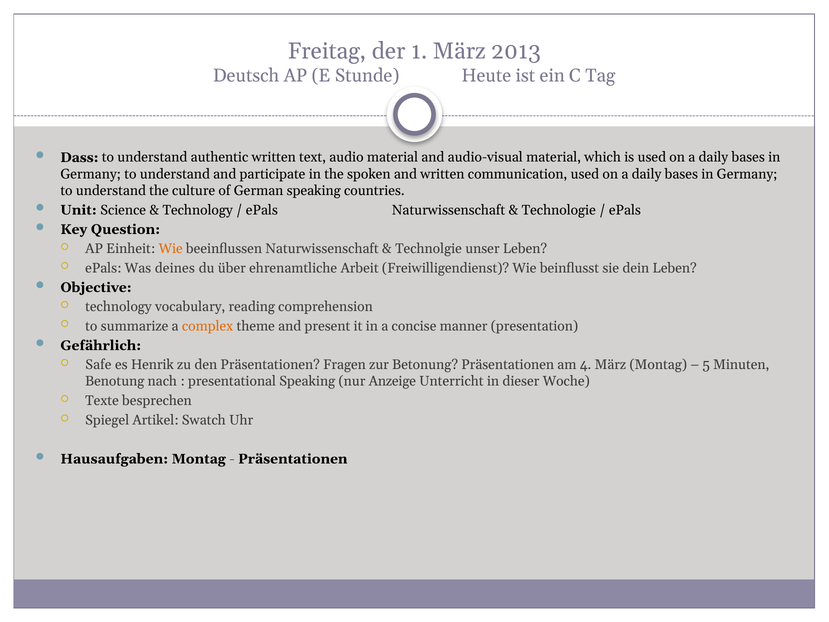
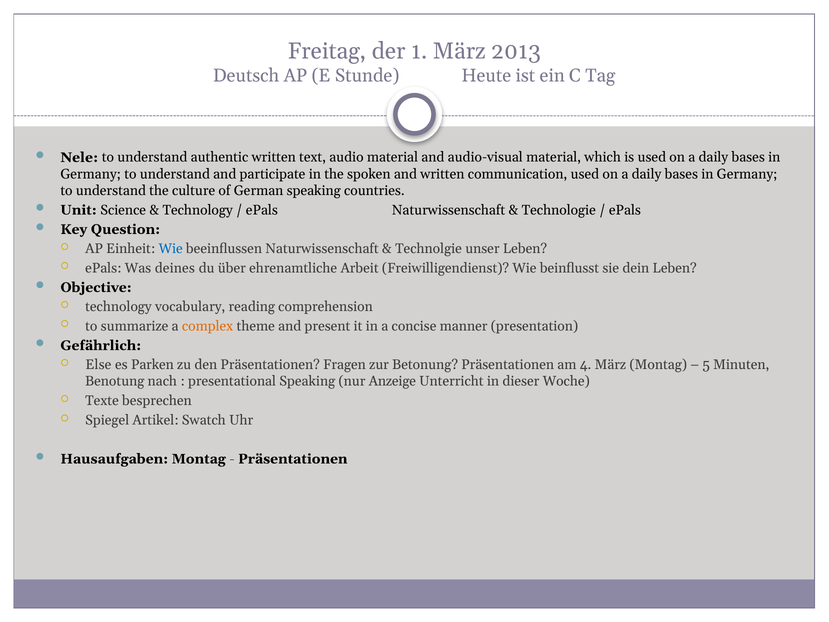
Dass: Dass -> Nele (79, 157)
Wie colour: orange -> blue (171, 249)
Safe: Safe -> Else (98, 365)
Henrik: Henrik -> Parken (152, 365)
